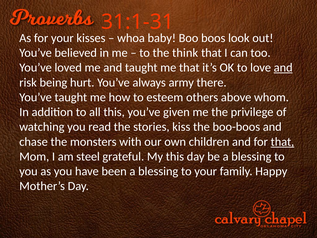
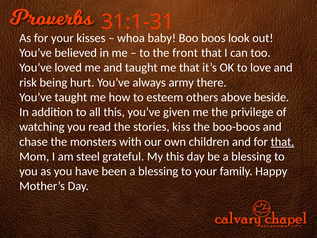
think: think -> front (185, 53)
and underline: present -> none (283, 68)
whom: whom -> beside (272, 97)
